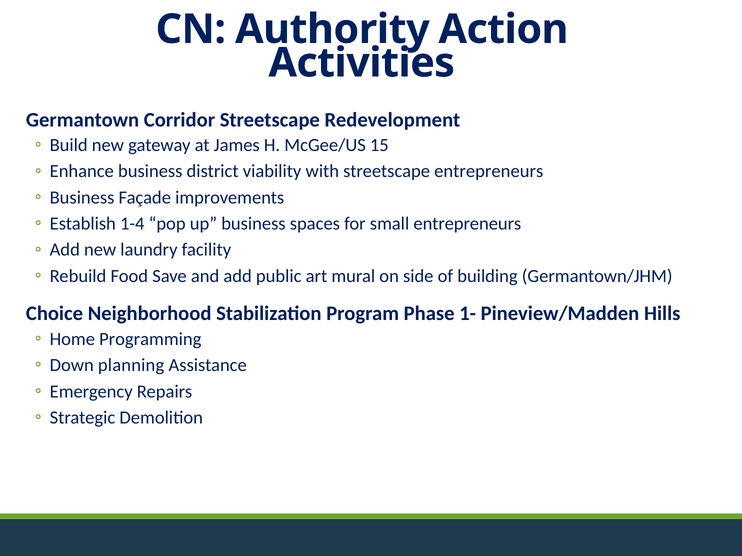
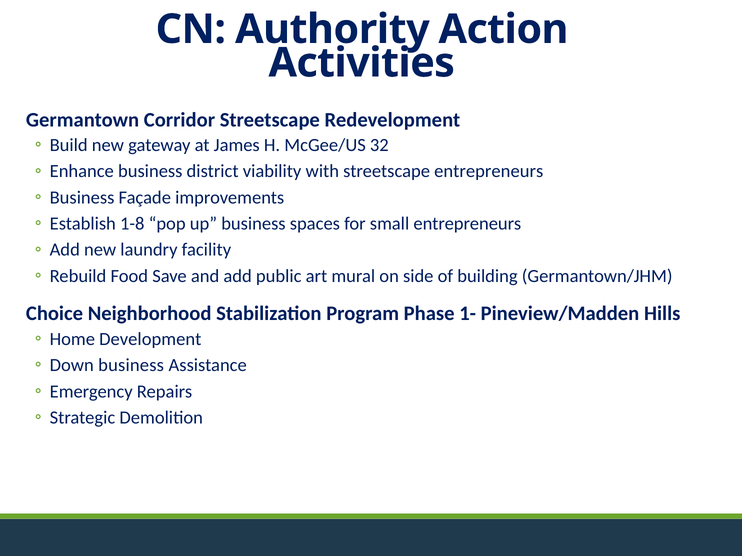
15: 15 -> 32 (379, 145)
1-4: 1-4 -> 1-8 (132, 224)
Programming: Programming -> Development (150, 339)
Down planning: planning -> business (131, 366)
